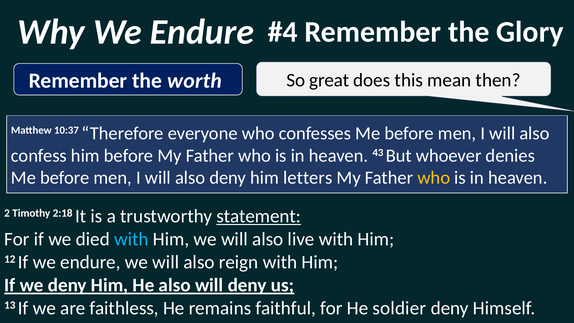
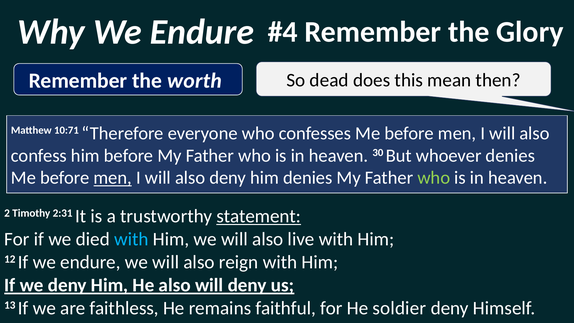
great: great -> dead (329, 80)
10:37: 10:37 -> 10:71 (66, 130)
43: 43 -> 30 (378, 153)
men underline: none -> present (113, 178)
him letters: letters -> denies (308, 178)
who colour: yellow -> light green (434, 178)
2:18: 2:18 -> 2:31 (63, 213)
